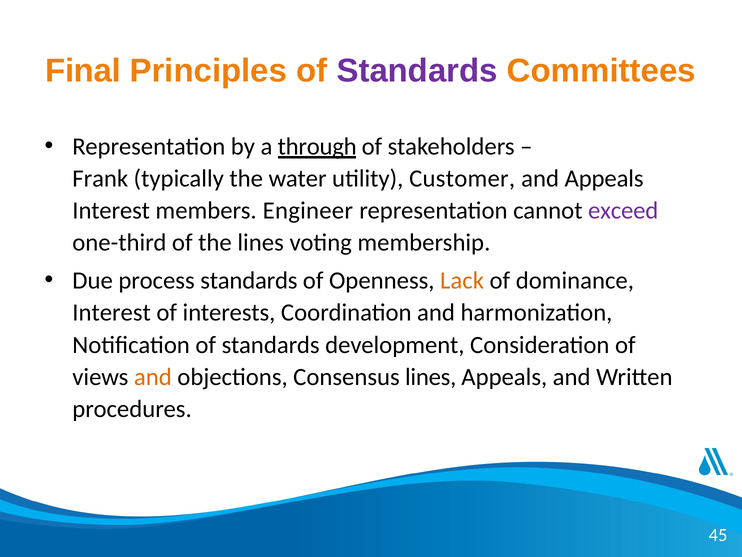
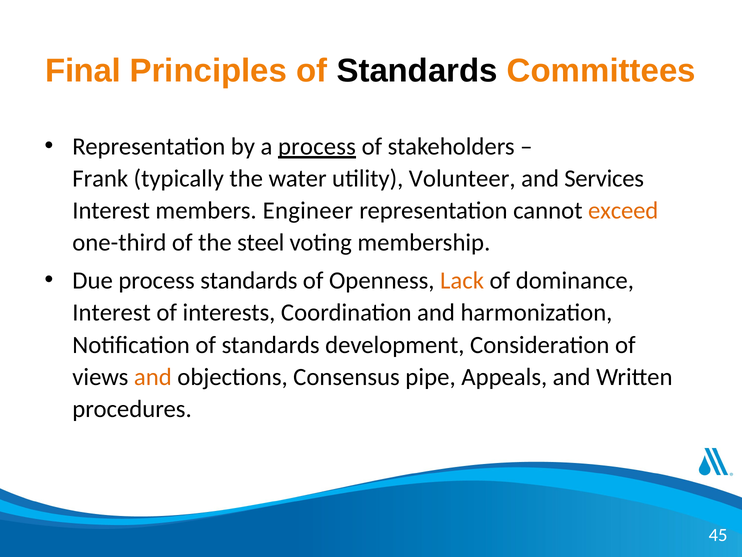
Standards colour: purple -> black (417, 71)
a through: through -> process (317, 146)
Customer: Customer -> Volunteer (462, 178)
and Appeals: Appeals -> Services (604, 178)
exceed colour: purple -> orange (623, 210)
the lines: lines -> steel (261, 242)
Consensus lines: lines -> pipe (431, 377)
